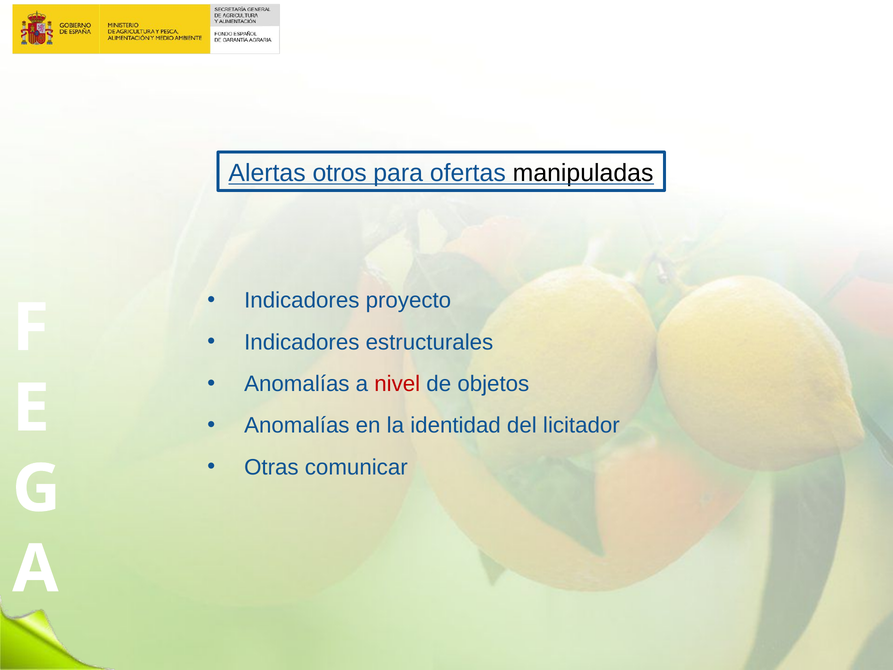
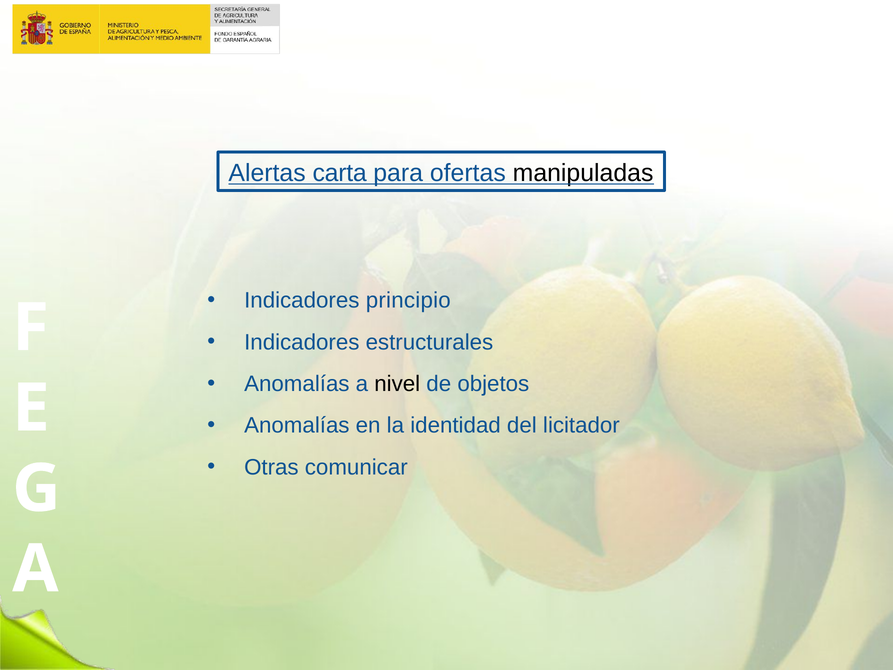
otros: otros -> carta (340, 173)
proyecto: proyecto -> principio (408, 300)
nivel colour: red -> black (397, 384)
